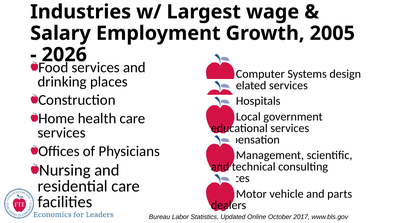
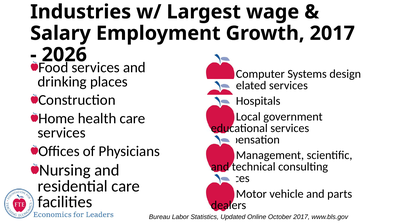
Growth 2005: 2005 -> 2017 (332, 33)
